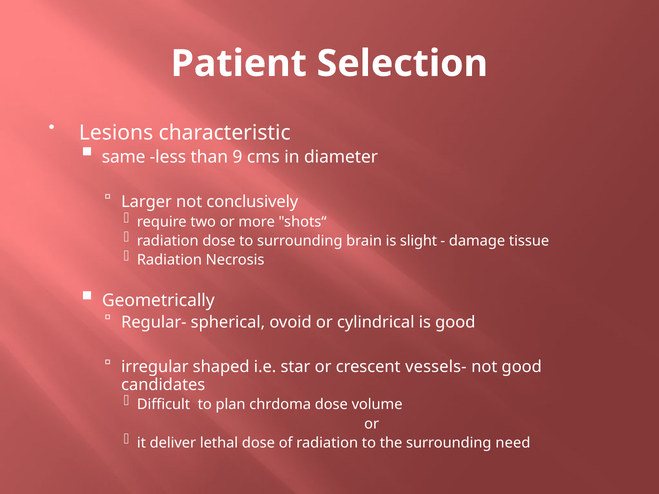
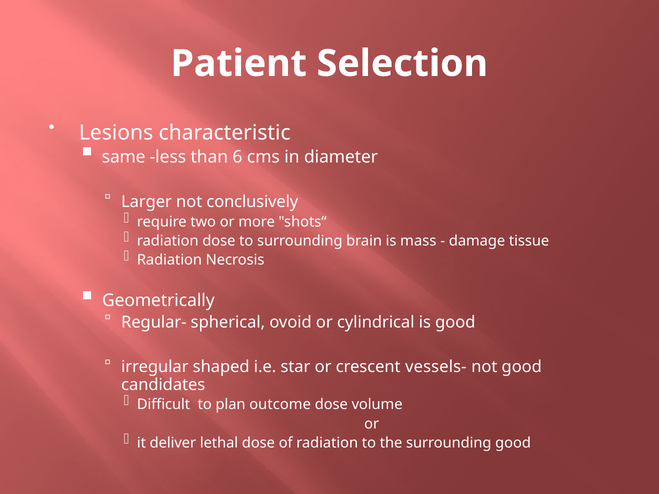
9: 9 -> 6 (237, 157)
slight: slight -> mass (418, 241)
chrdoma: chrdoma -> outcome (280, 405)
surrounding need: need -> good (513, 443)
